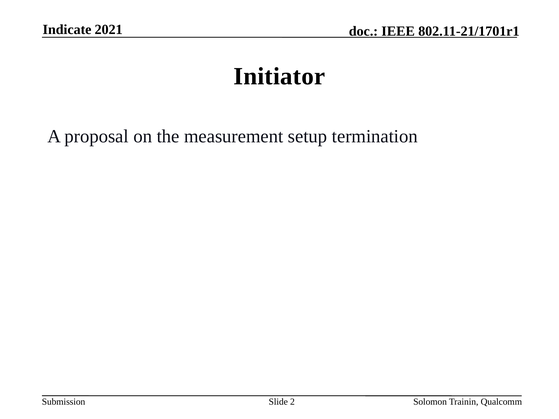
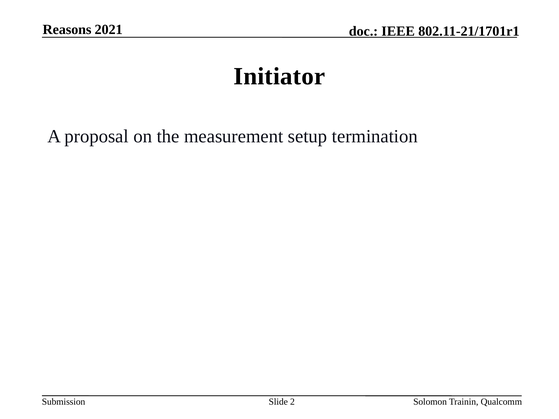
Indicate: Indicate -> Reasons (67, 30)
